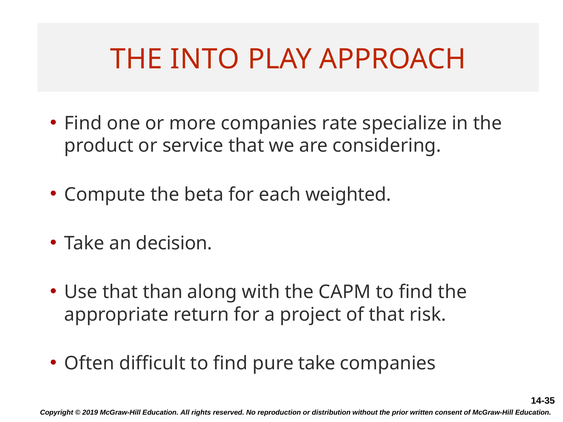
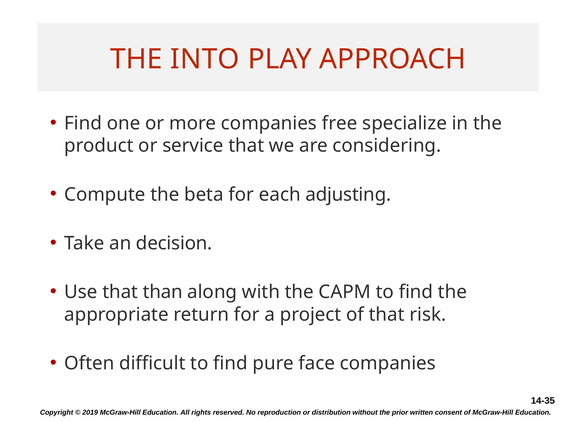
rate: rate -> free (340, 123)
weighted: weighted -> adjusting (348, 195)
pure take: take -> face (317, 364)
